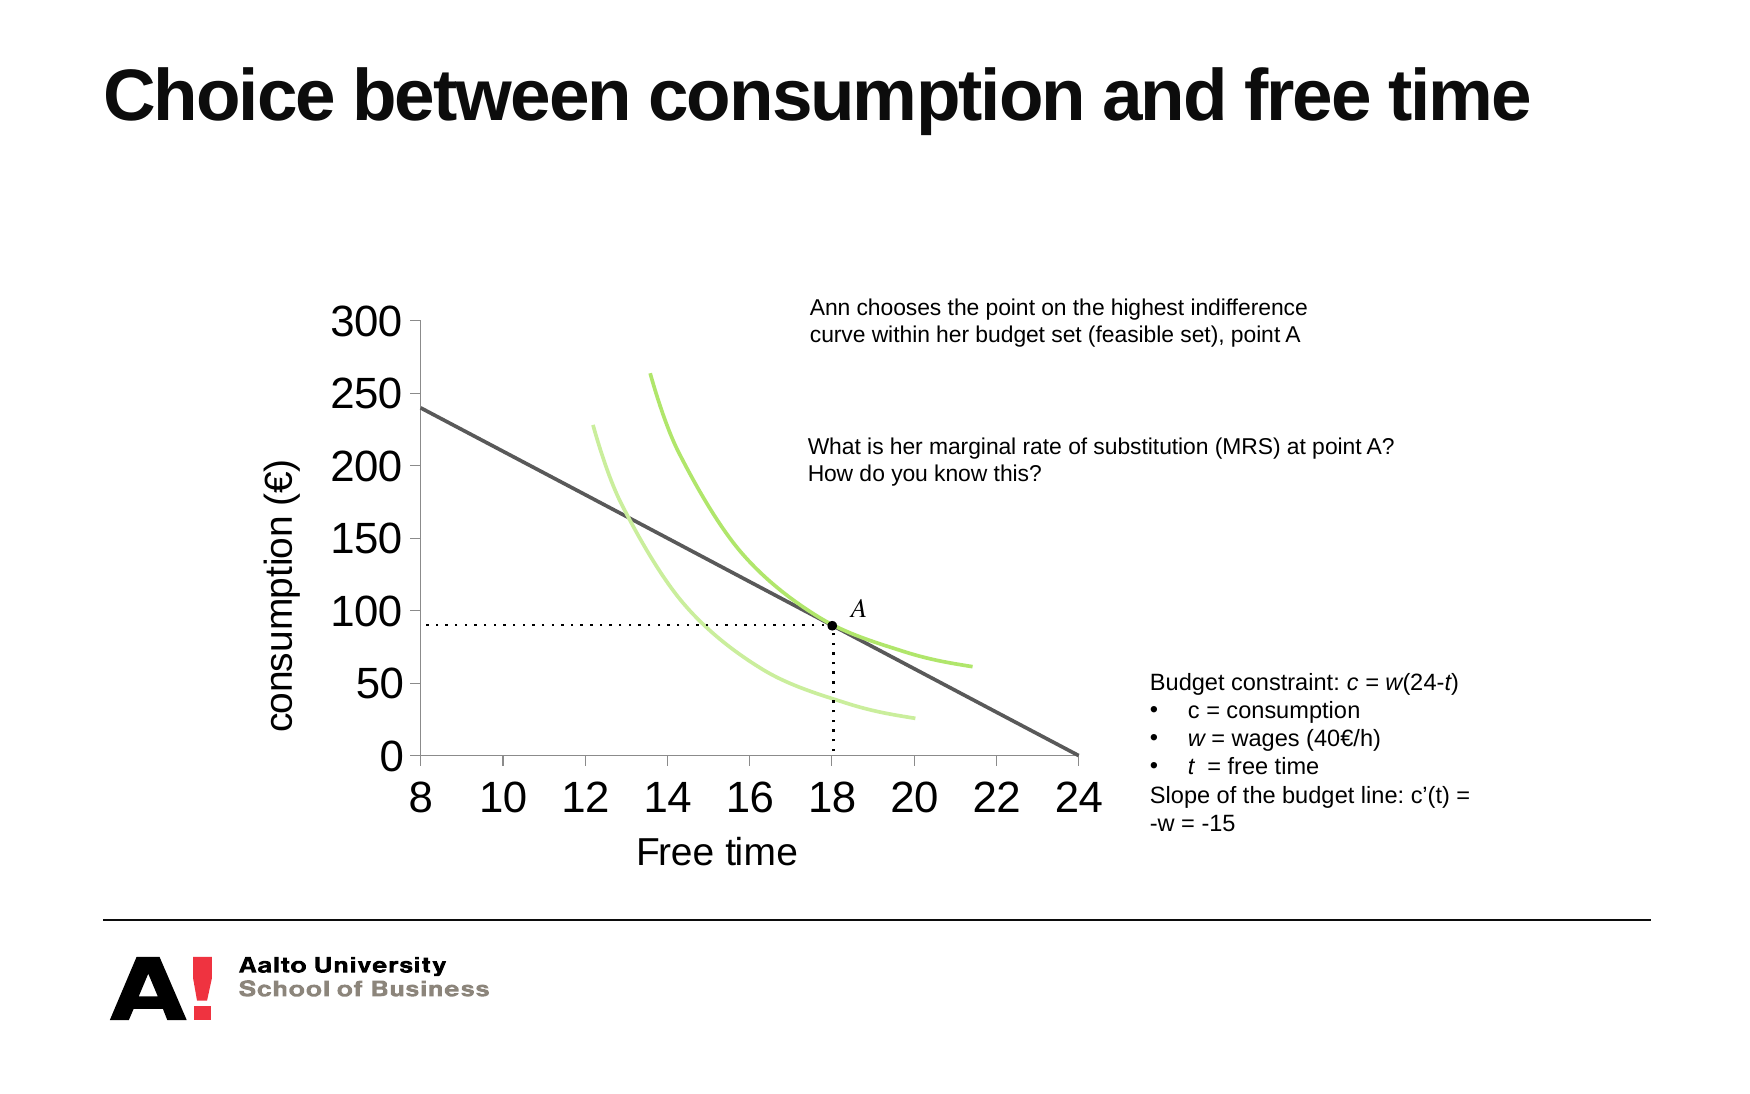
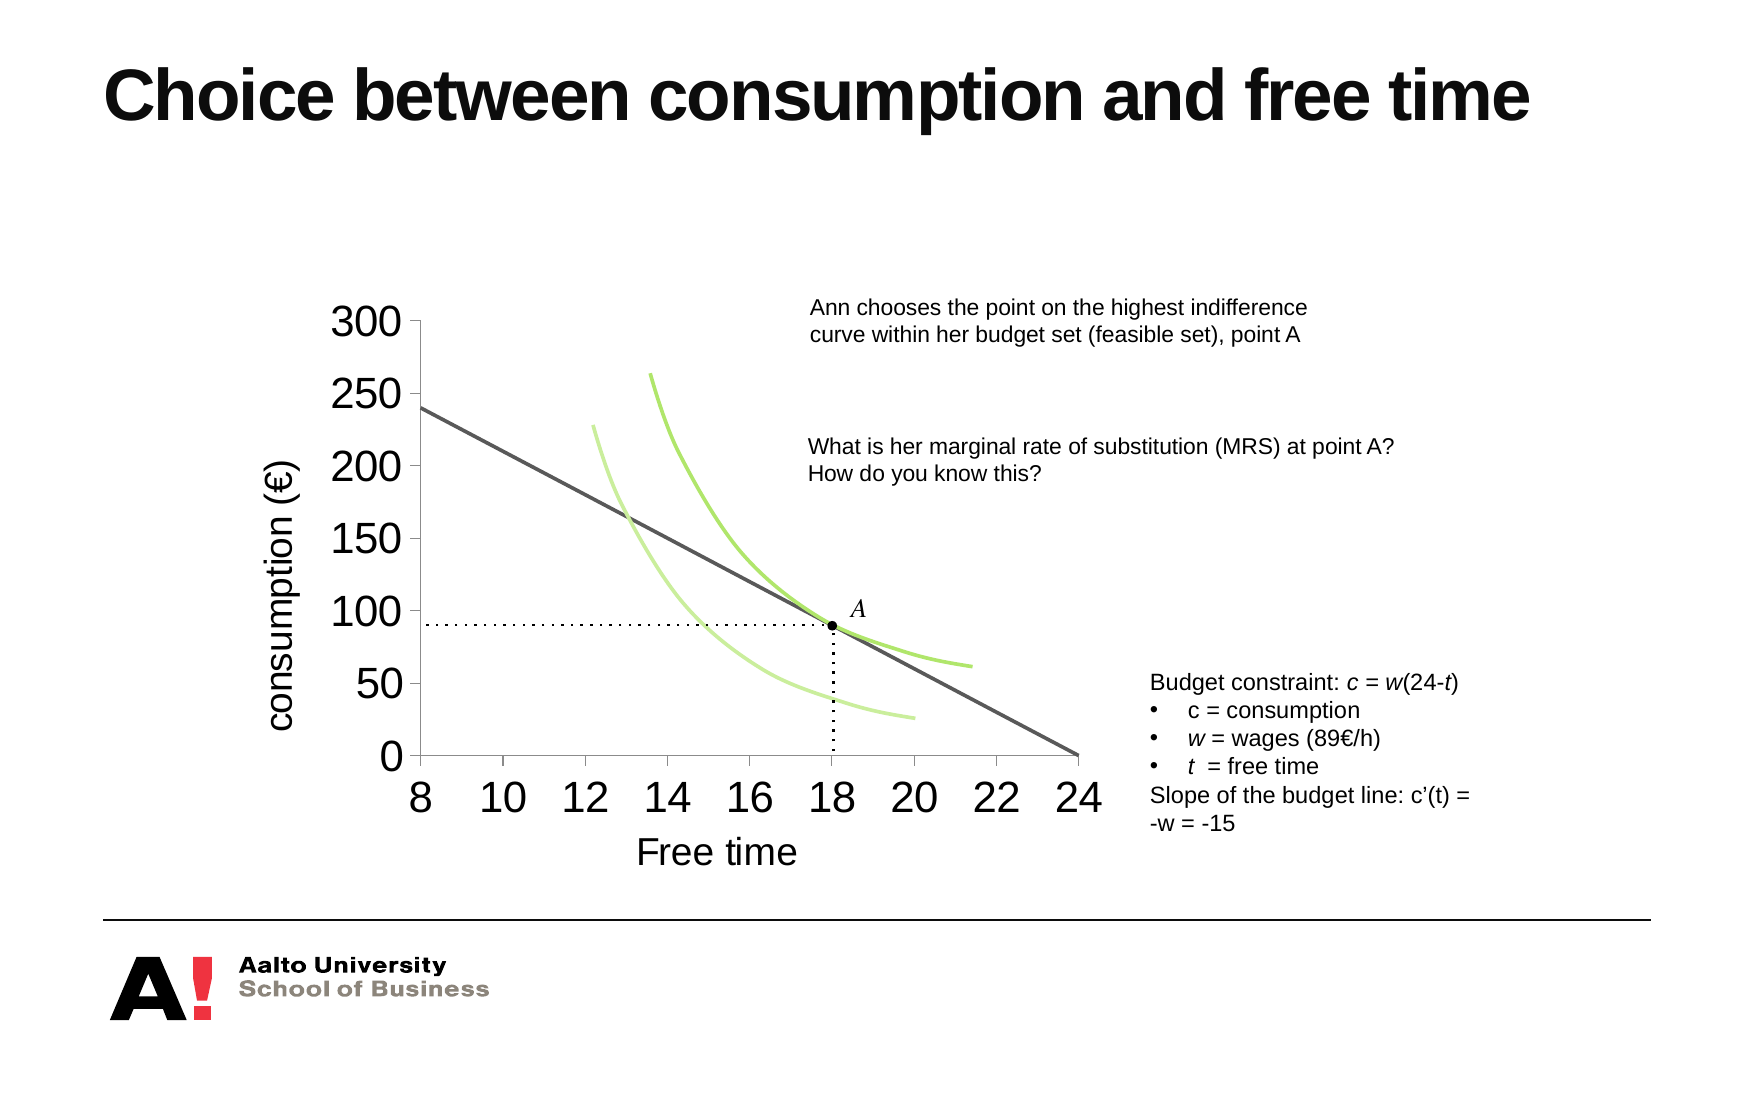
40€/h: 40€/h -> 89€/h (1344, 739)
